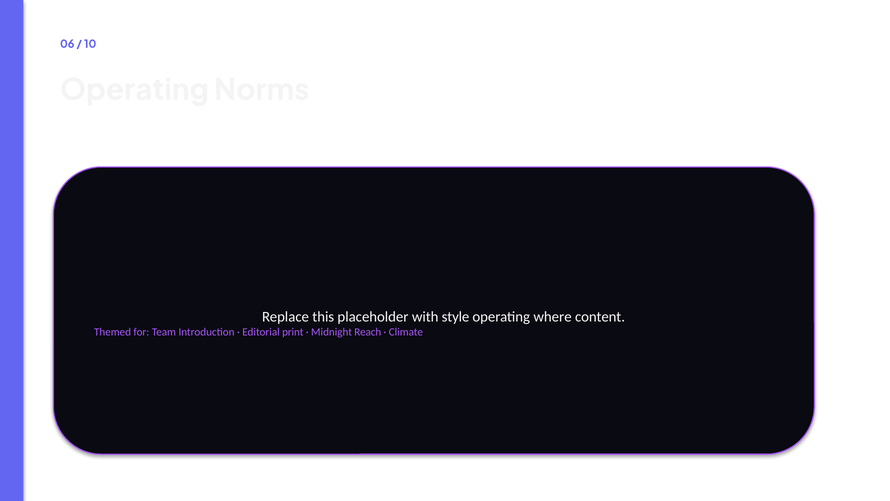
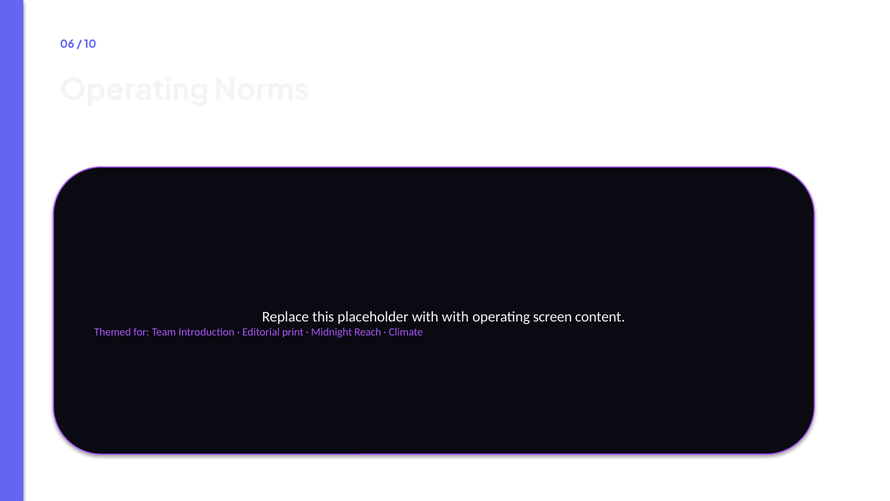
with style: style -> with (455, 316)
where: where -> screen (553, 316)
